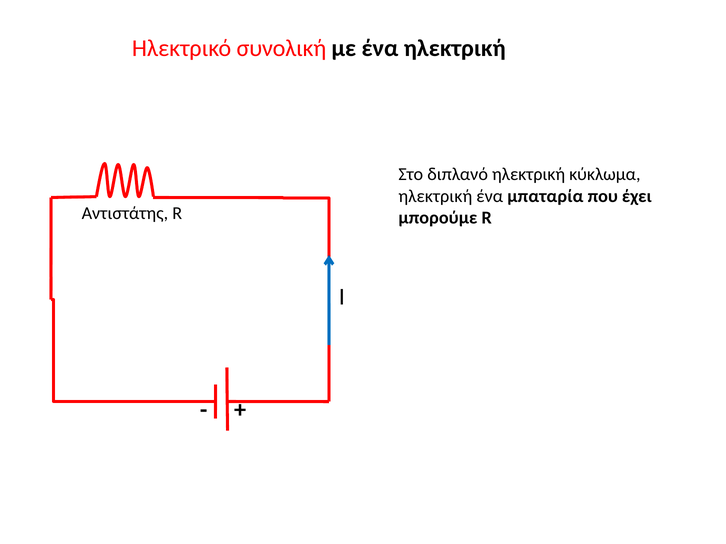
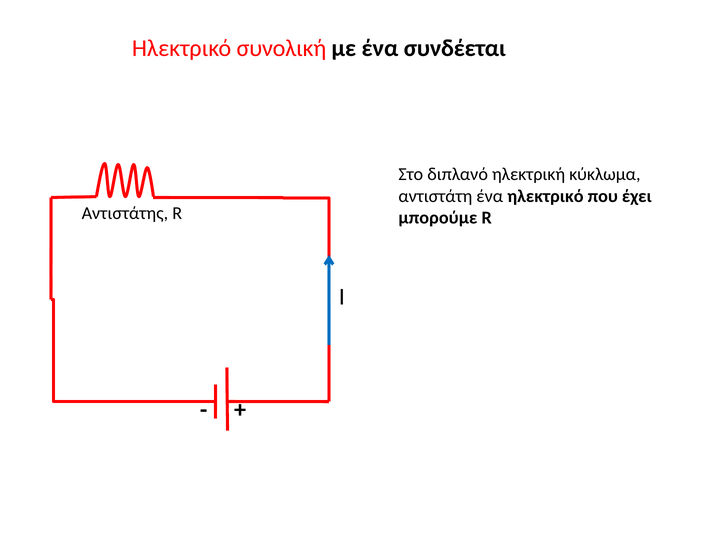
ένα ηλεκτρική: ηλεκτρική -> συνδέεται (455, 48)
ηλεκτρική: ηλεκτρική -> αντιστάτη (435, 196)
ένα μπαταρία: μπαταρία -> ηλεκτρικό (545, 196)
